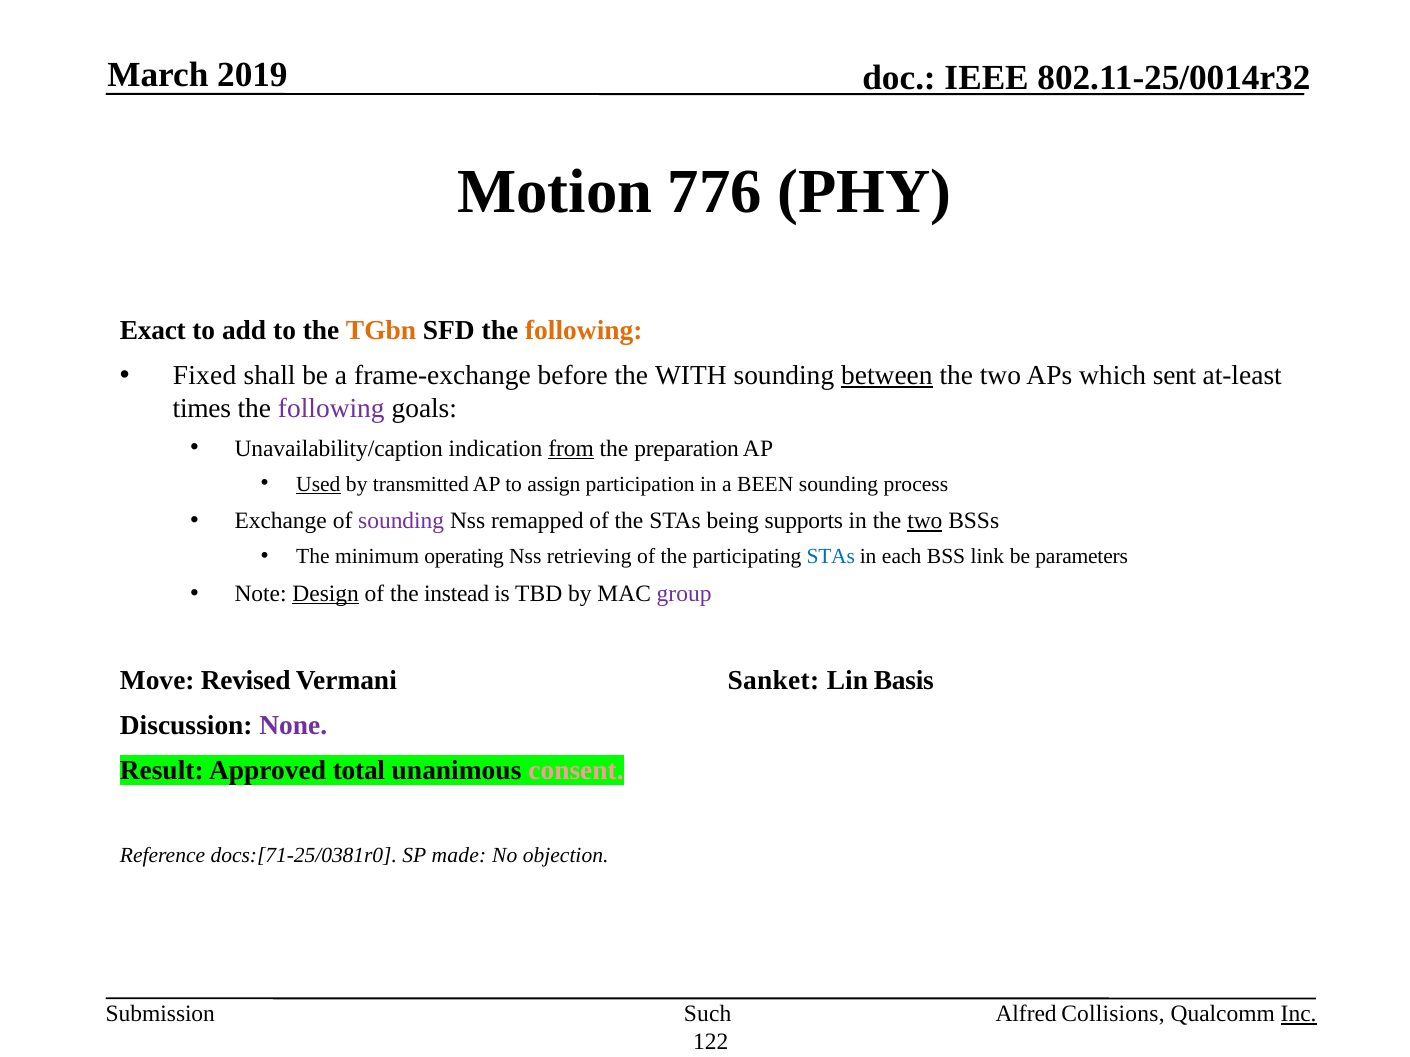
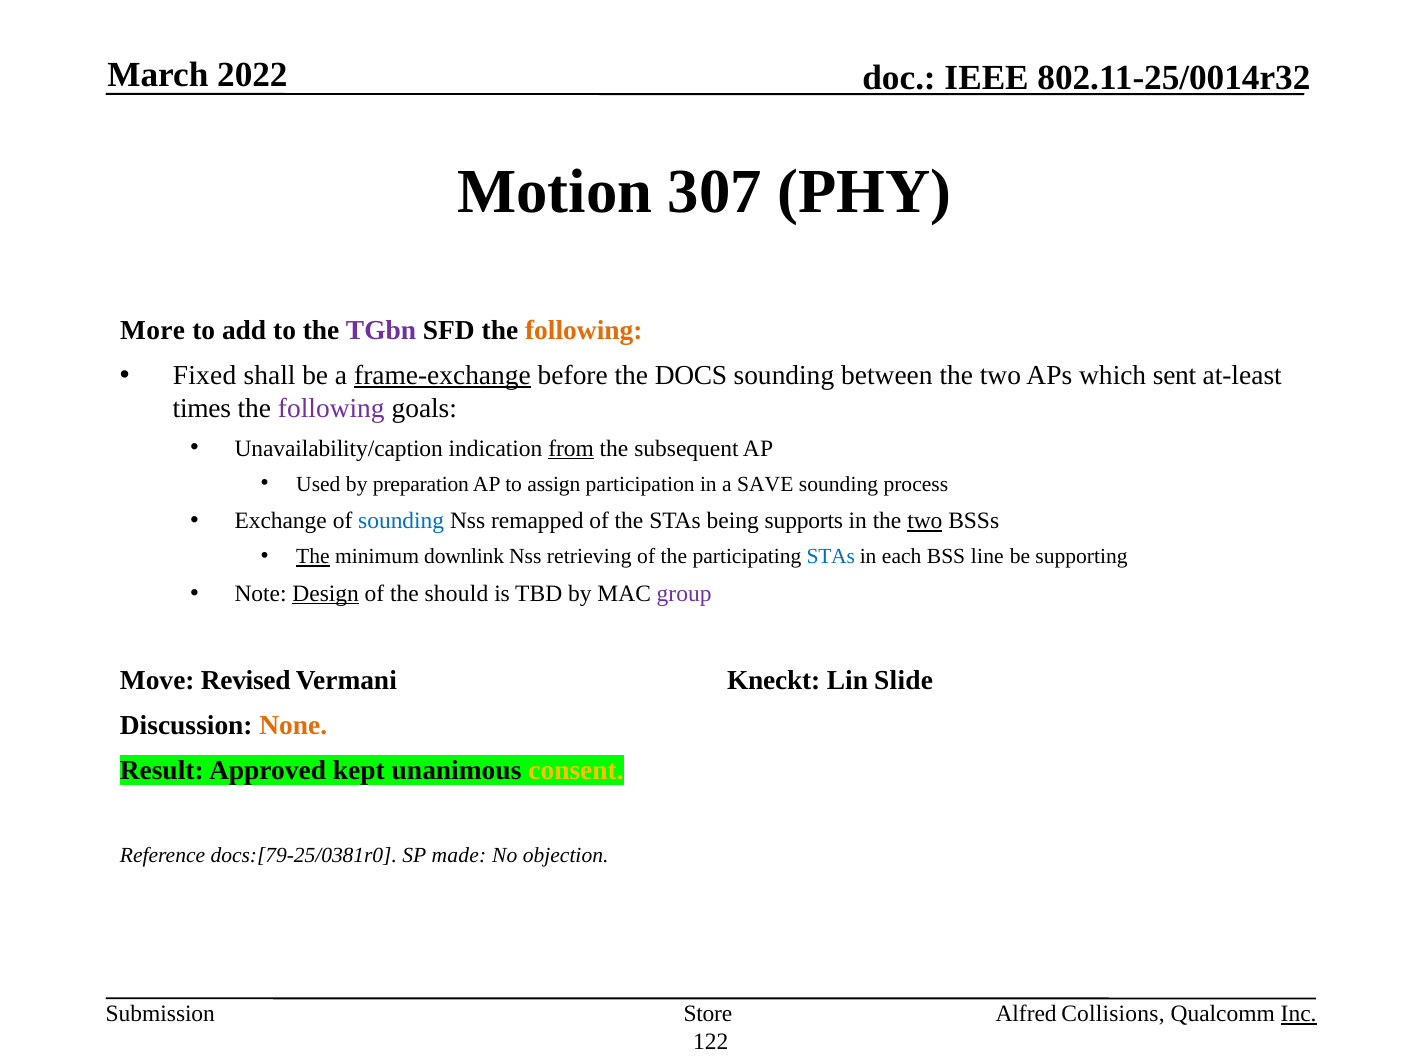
2019: 2019 -> 2022 (252, 75)
776: 776 -> 307 (715, 192)
Exact: Exact -> More (153, 331)
TGbn colour: orange -> purple (381, 331)
frame-exchange underline: none -> present (442, 376)
WITH: WITH -> DOCS (691, 376)
between underline: present -> none (887, 376)
preparation: preparation -> subsequent (686, 449)
Used underline: present -> none (318, 484)
transmitted: transmitted -> preparation (421, 484)
BEEN: BEEN -> SAVE (765, 484)
sounding colour: purple -> blue (401, 521)
The underline: none -> present (313, 557)
operating: operating -> downlink (464, 557)
link: link -> line (987, 557)
parameters: parameters -> supporting (1082, 557)
instead: instead -> should (456, 594)
Sanket: Sanket -> Kneckt (774, 681)
Basis: Basis -> Slide (904, 681)
None colour: purple -> orange (293, 726)
total: total -> kept (359, 771)
consent colour: pink -> yellow (576, 771)
docs:[71-25/0381r0: docs:[71-25/0381r0 -> docs:[79-25/0381r0 (304, 856)
Such: Such -> Store (708, 1014)
